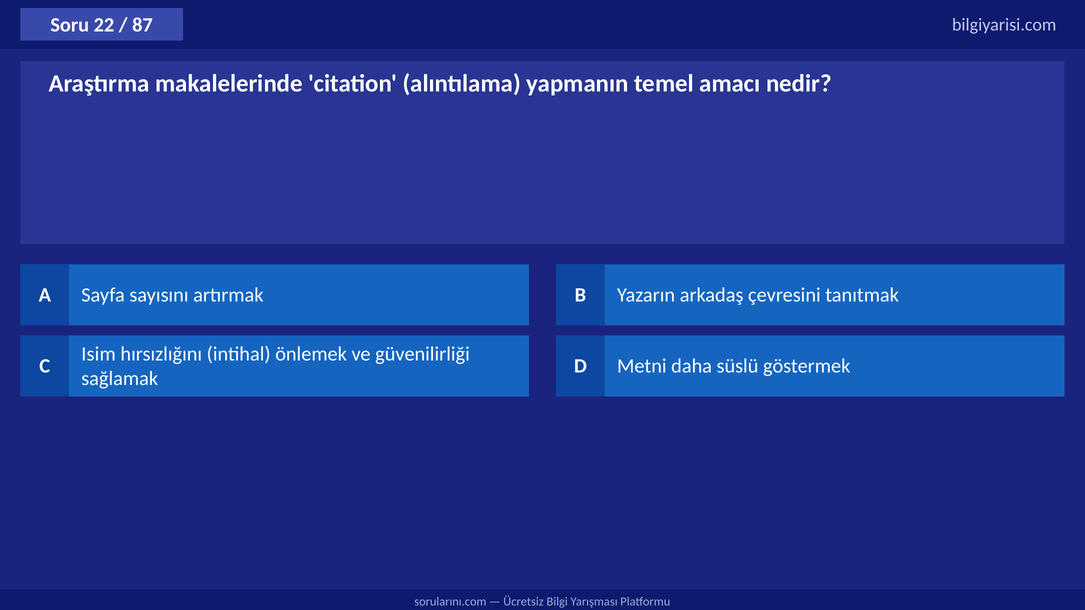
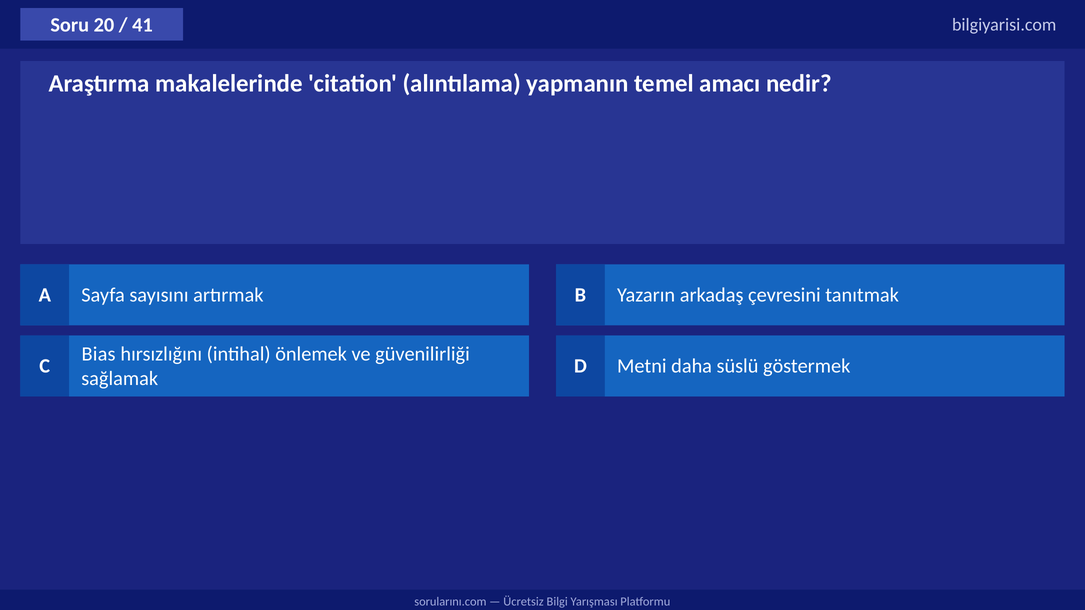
22: 22 -> 20 (104, 25)
87: 87 -> 41 (142, 25)
Isim: Isim -> Bias (99, 354)
